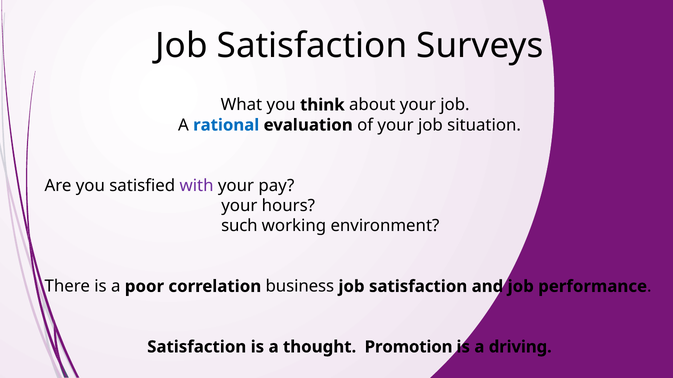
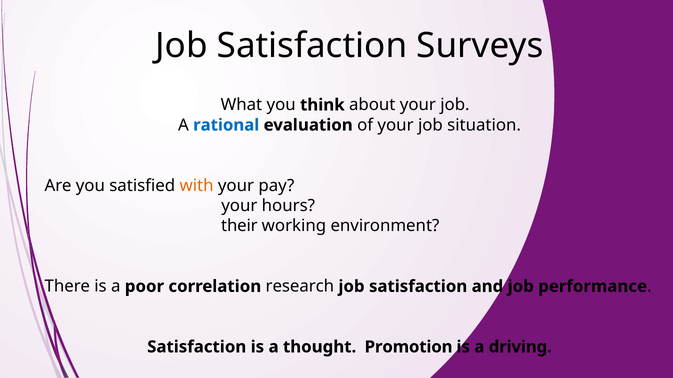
with colour: purple -> orange (197, 186)
such: such -> their (239, 226)
business: business -> research (300, 287)
